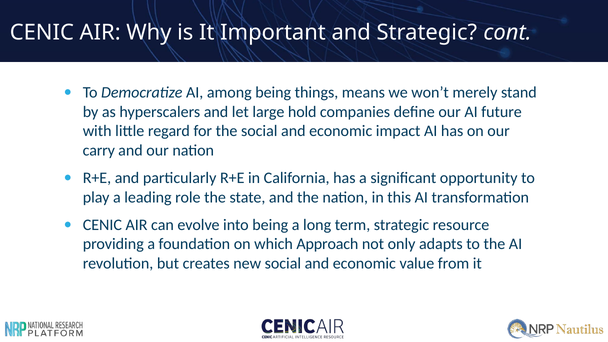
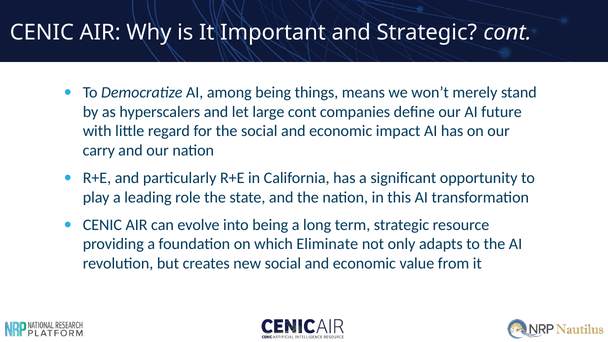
large hold: hold -> cont (302, 112)
Approach: Approach -> Eliminate (327, 244)
